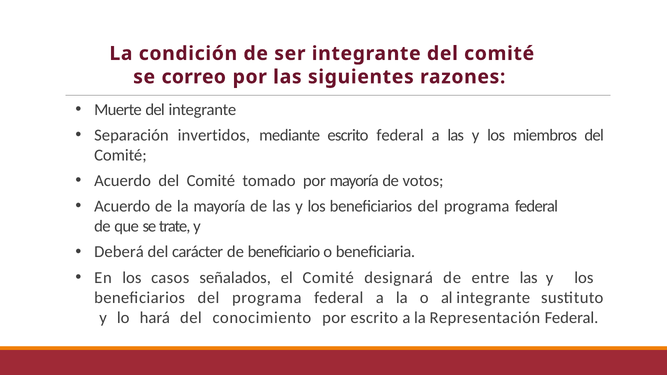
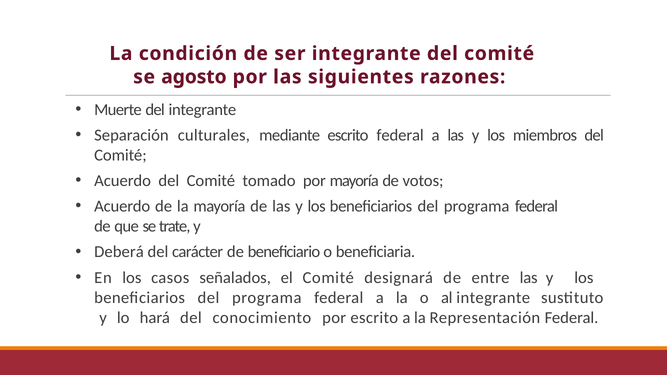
correo: correo -> agosto (194, 77)
invertidos: invertidos -> culturales (214, 135)
